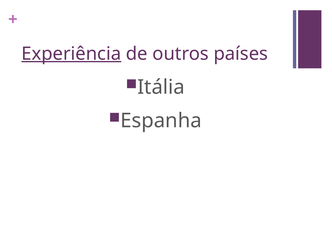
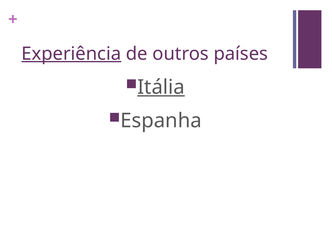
Itália underline: none -> present (161, 87)
